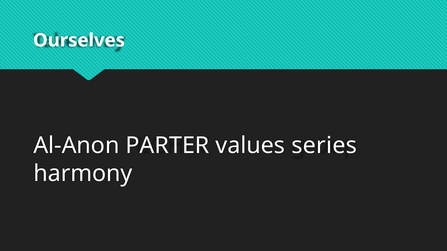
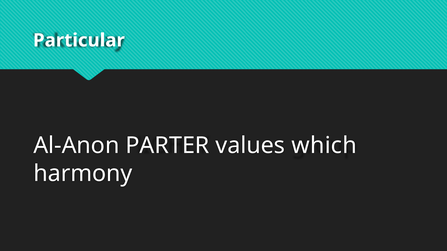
Ourselves: Ourselves -> Particular (79, 40)
series: series -> which (324, 146)
